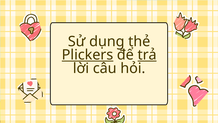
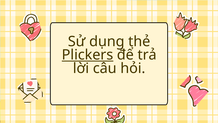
trả underline: present -> none (147, 55)
